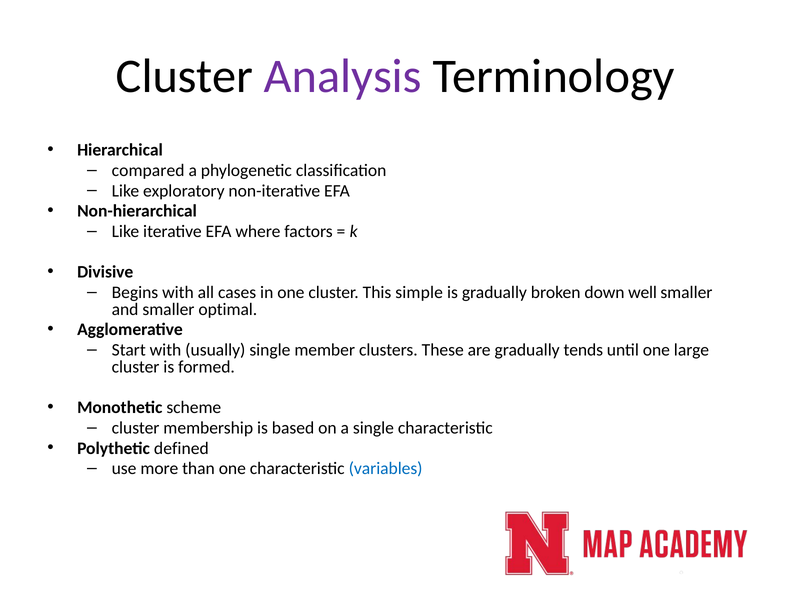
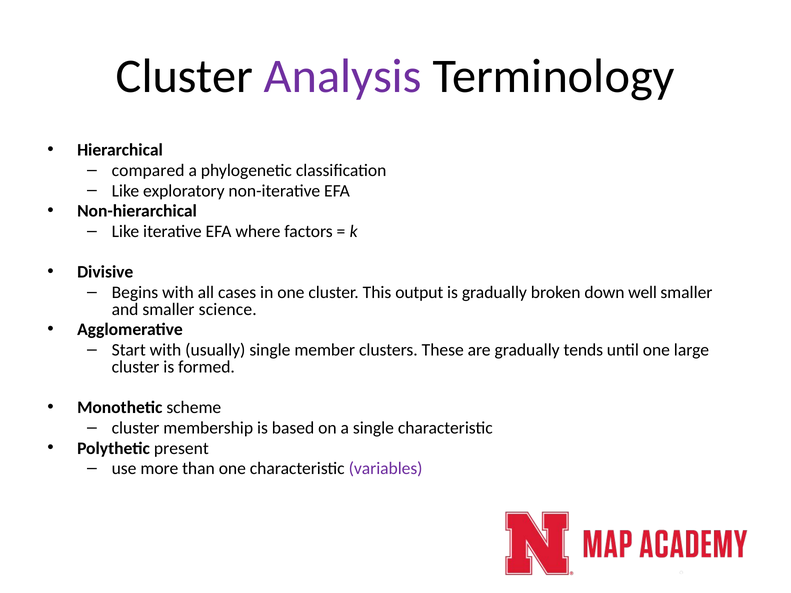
simple: simple -> output (419, 293)
optimal: optimal -> science (228, 309)
defined: defined -> present (181, 448)
variables colour: blue -> purple (386, 469)
